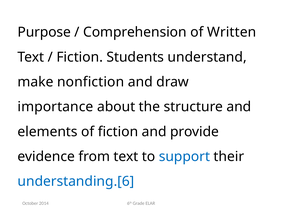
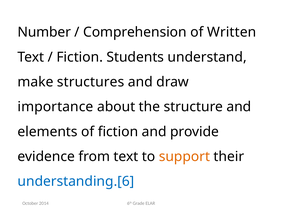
Purpose: Purpose -> Number (44, 32)
nonfiction: nonfiction -> structures (91, 82)
support colour: blue -> orange (184, 157)
